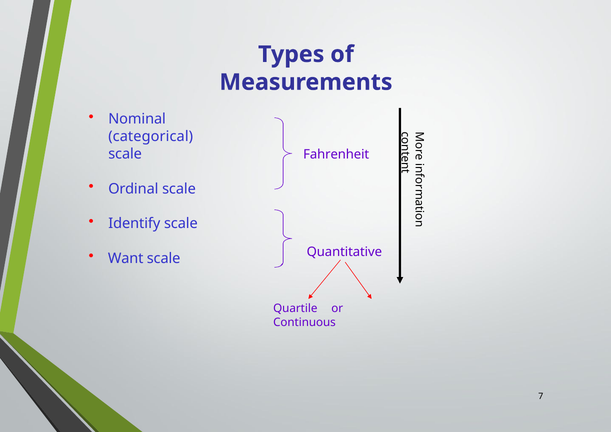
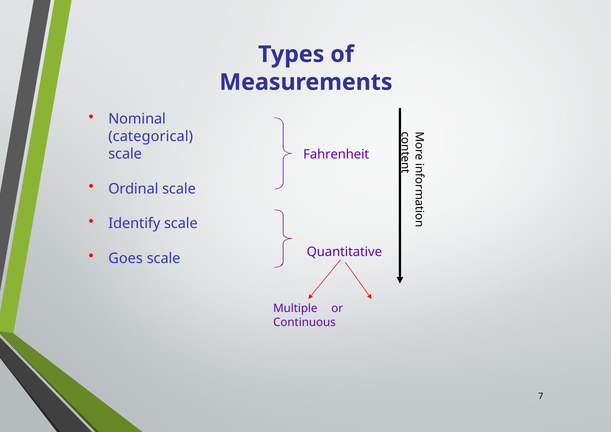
Want: Want -> Goes (126, 259)
Quartile: Quartile -> Multiple (295, 309)
